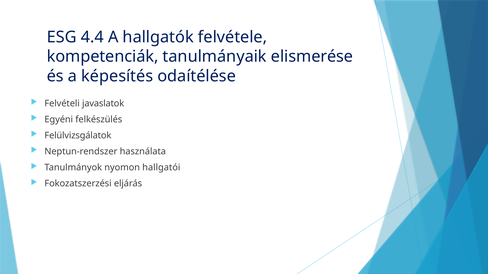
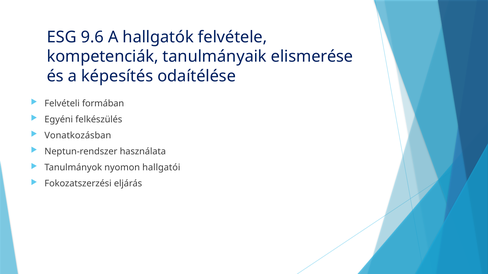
4.4: 4.4 -> 9.6 (92, 37)
javaslatok: javaslatok -> formában (103, 104)
Felülvizsgálatok: Felülvizsgálatok -> Vonatkozásban (78, 136)
